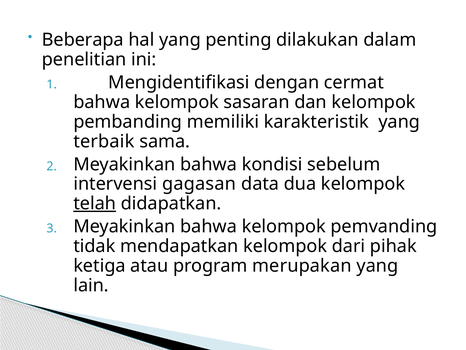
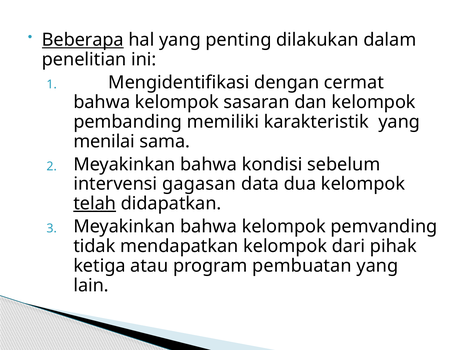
Beberapa underline: none -> present (83, 40)
terbaik: terbaik -> menilai (104, 141)
merupakan: merupakan -> pembuatan (302, 265)
